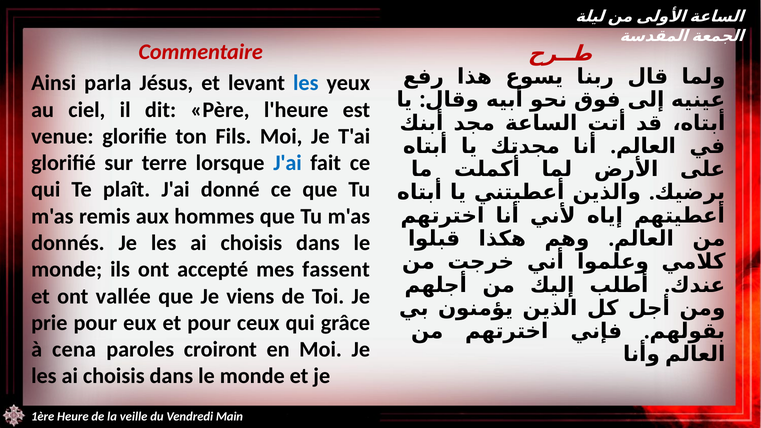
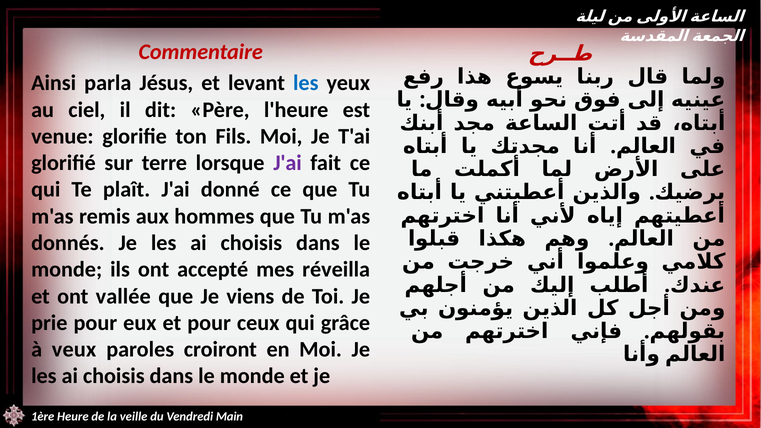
J'ai colour: blue -> purple (287, 163)
fassent: fassent -> réveilla (336, 270)
cena: cena -> veux (74, 350)
